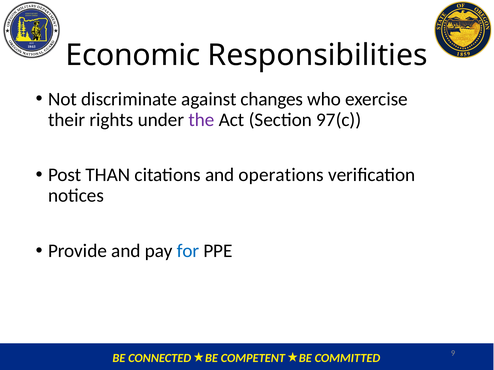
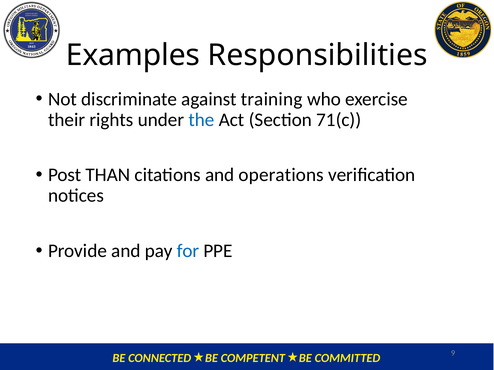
Economic: Economic -> Examples (133, 55)
changes: changes -> training (272, 99)
the colour: purple -> blue (201, 120)
97(c: 97(c -> 71(c (339, 120)
